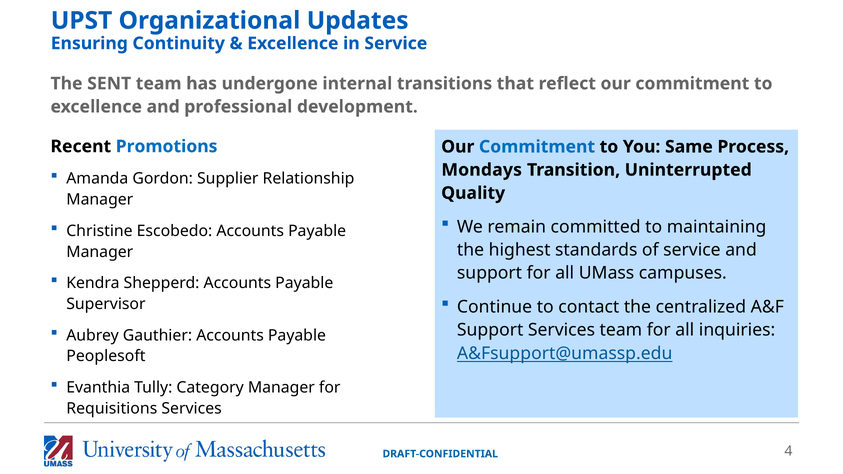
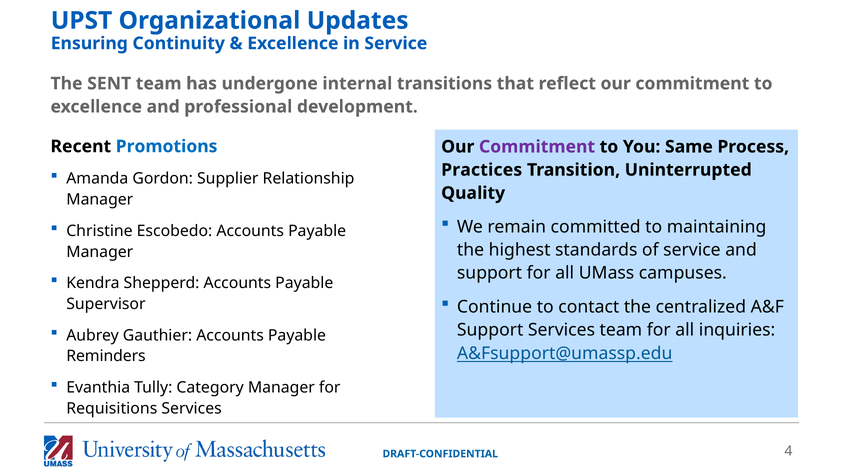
Commitment colour: blue -> purple (537, 147)
Mondays: Mondays -> Practices (482, 170)
Peoplesoft: Peoplesoft -> Reminders (106, 356)
